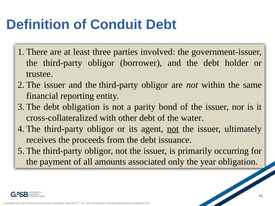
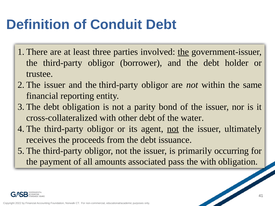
the underline: none -> present (183, 52)
associated only: only -> pass (176, 162)
the year: year -> with (208, 162)
